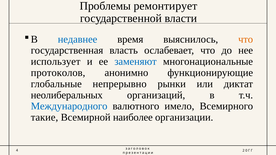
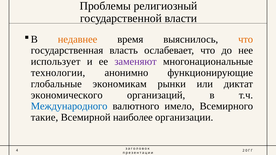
ремонтирует: ремонтирует -> религиозный (166, 6)
недавнее colour: blue -> orange (78, 39)
заменяют colour: blue -> purple (136, 62)
протоколов: протоколов -> технологии (58, 73)
непрерывно: непрерывно -> экономикам (120, 84)
неолиберальных: неолиберальных -> экономического (67, 95)
